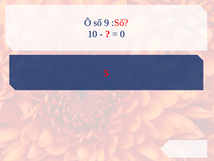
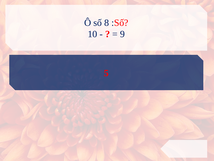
9: 9 -> 8 (107, 23)
0: 0 -> 9 (122, 34)
